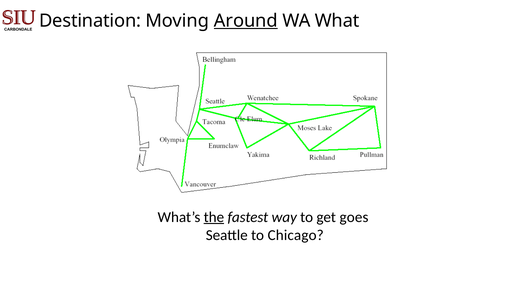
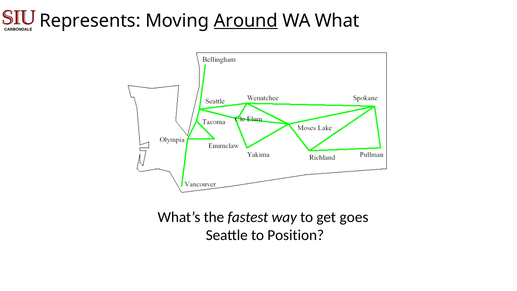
Destination: Destination -> Represents (90, 21)
the underline: present -> none (214, 217)
Chicago: Chicago -> Position (296, 235)
